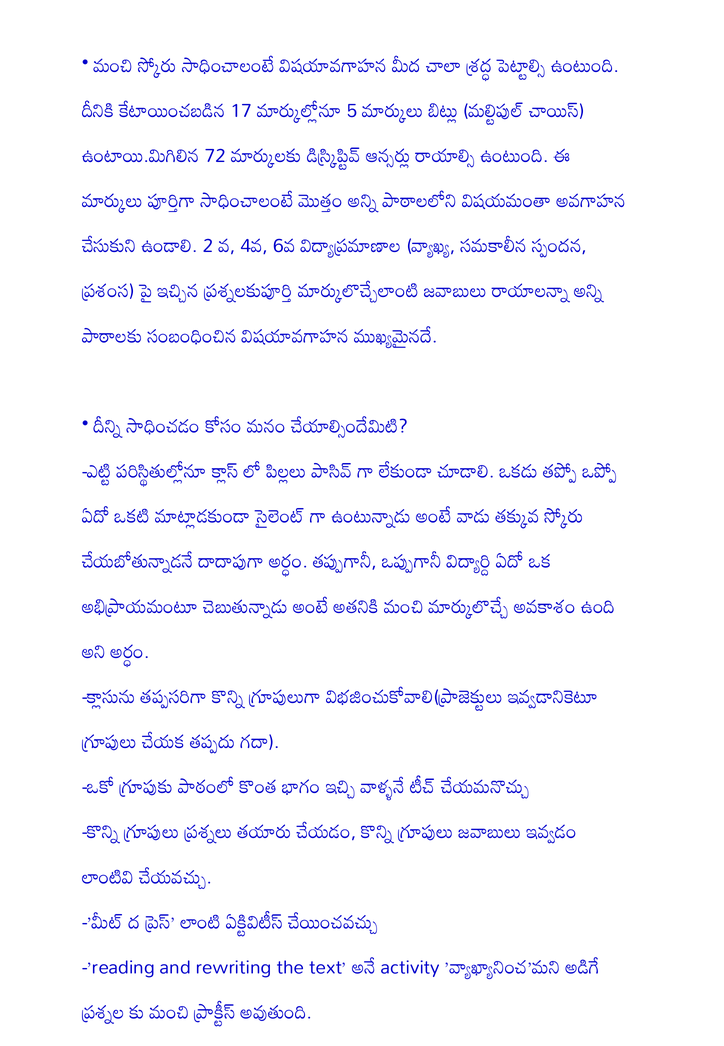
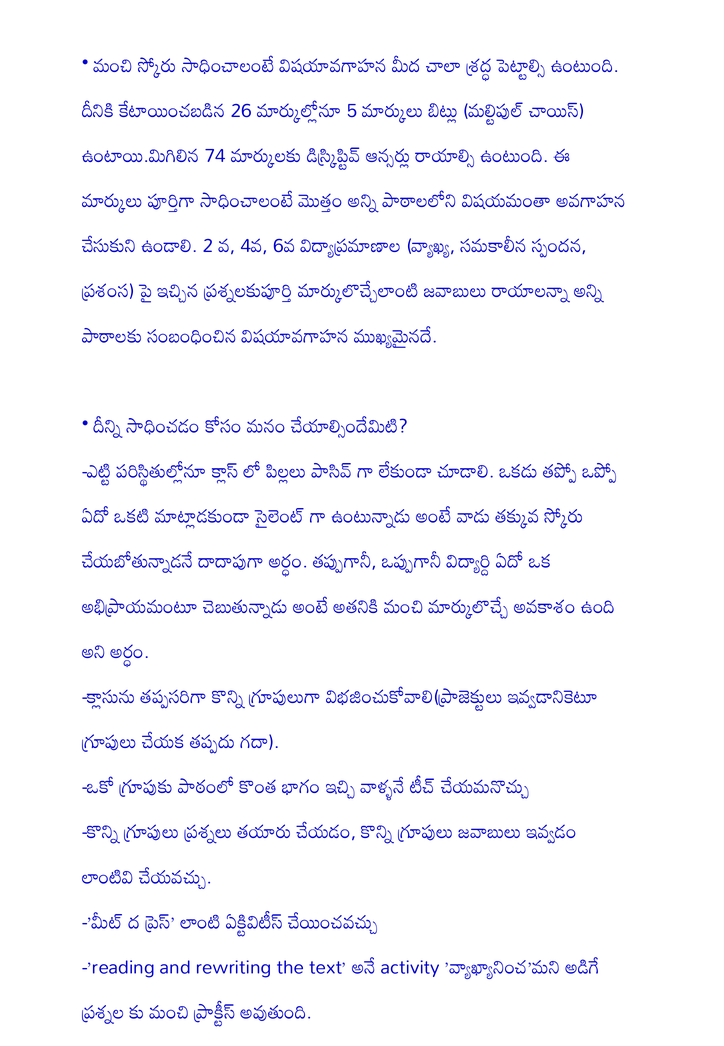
17: 17 -> 26 (241, 111)
72: 72 -> 74 (215, 156)
